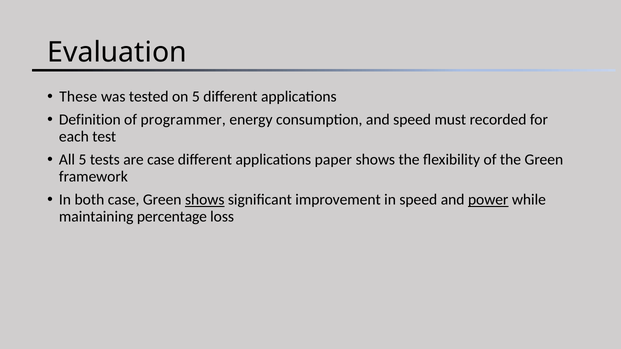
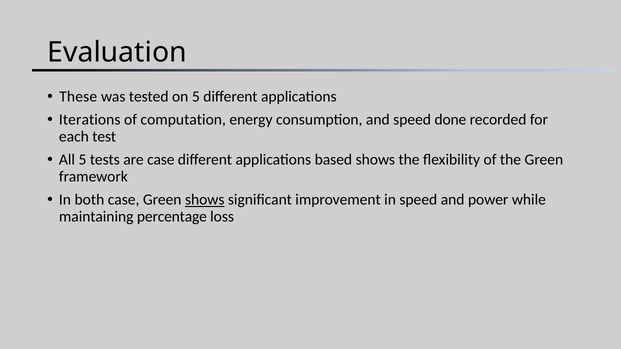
Definition: Definition -> Iterations (90, 120)
programmer: programmer -> computation (183, 120)
must: must -> done (450, 120)
paper: paper -> based (333, 160)
power underline: present -> none (488, 200)
